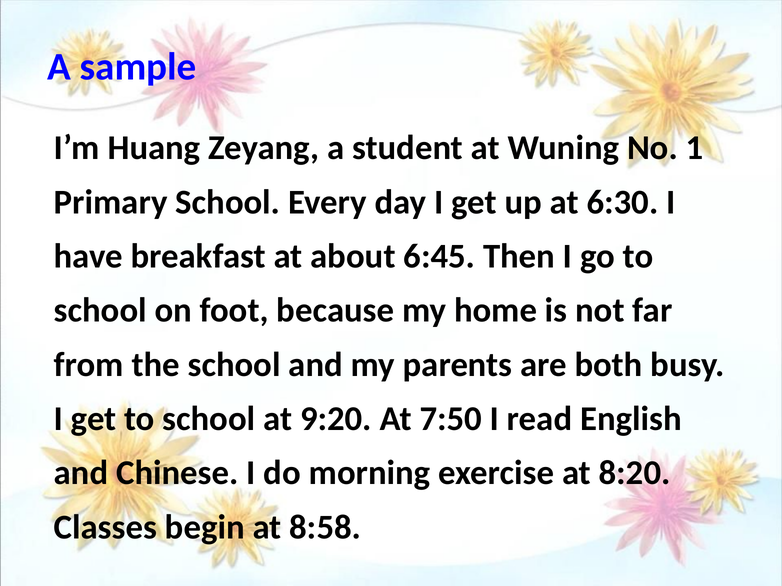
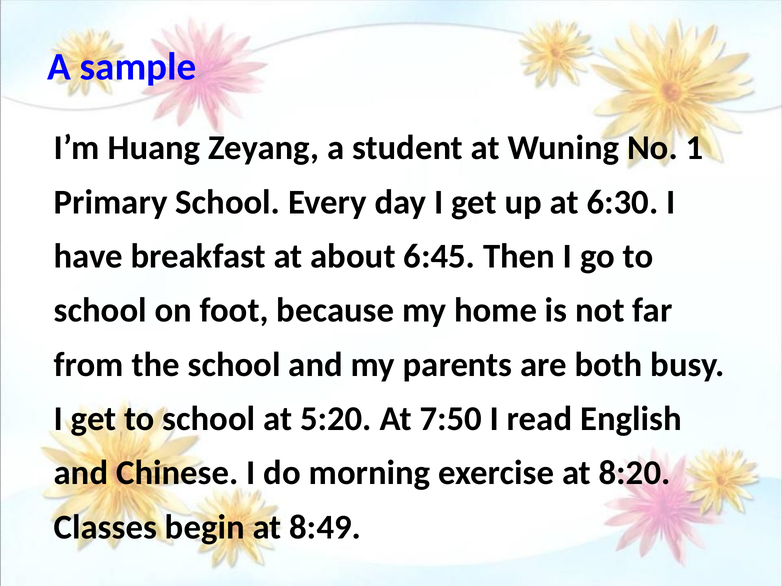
9:20: 9:20 -> 5:20 (336, 419)
8:58: 8:58 -> 8:49 (325, 528)
